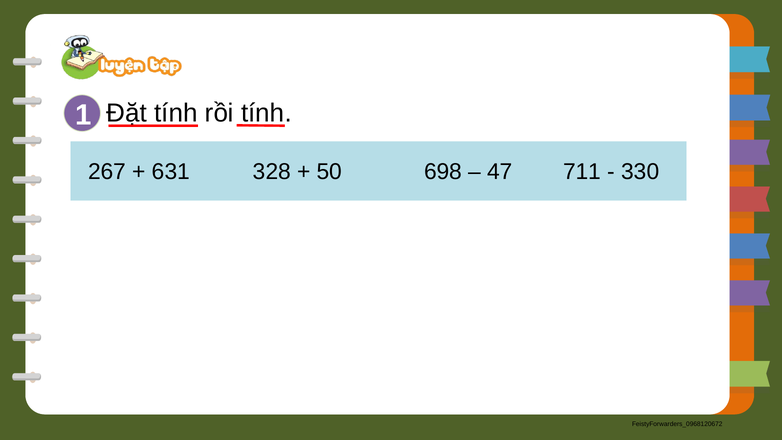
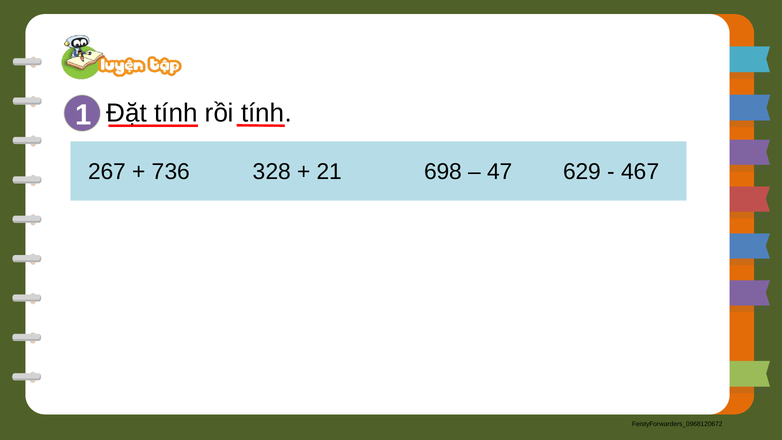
631: 631 -> 736 (171, 172)
50: 50 -> 21 (329, 172)
711: 711 -> 629 (582, 172)
330: 330 -> 467 (640, 172)
